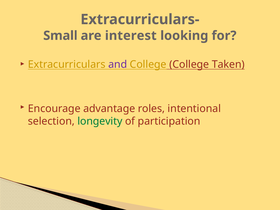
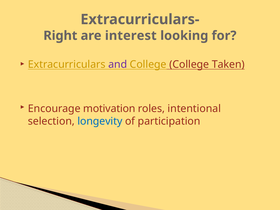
Small: Small -> Right (60, 36)
advantage: advantage -> motivation (109, 109)
longevity colour: green -> blue (100, 121)
